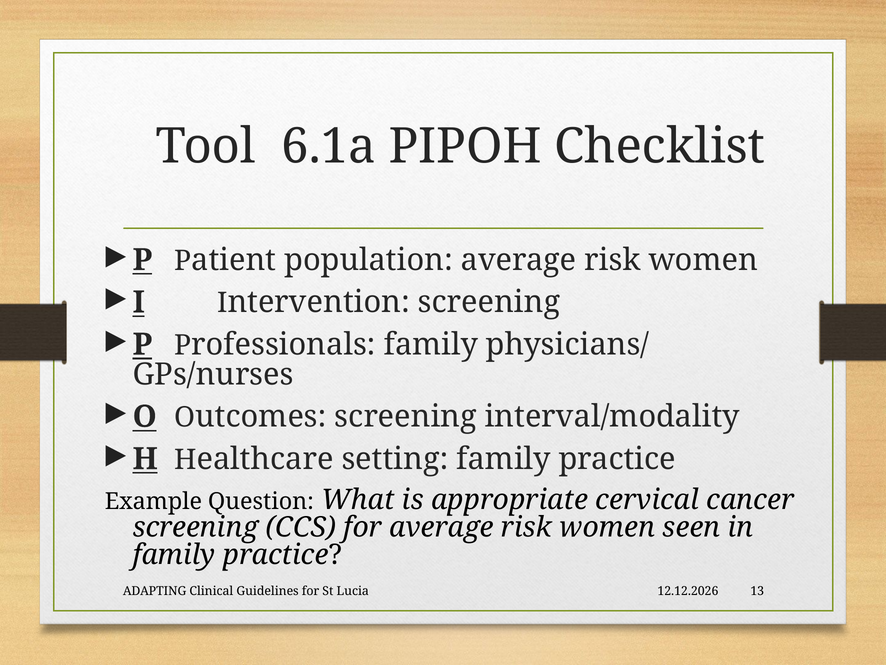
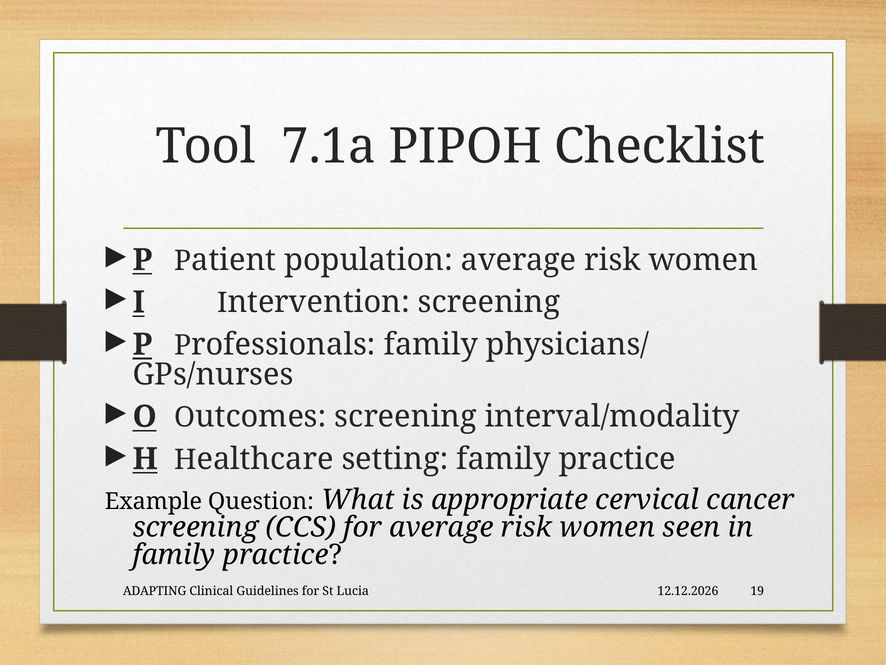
6.1a: 6.1a -> 7.1a (329, 146)
13: 13 -> 19 (757, 591)
